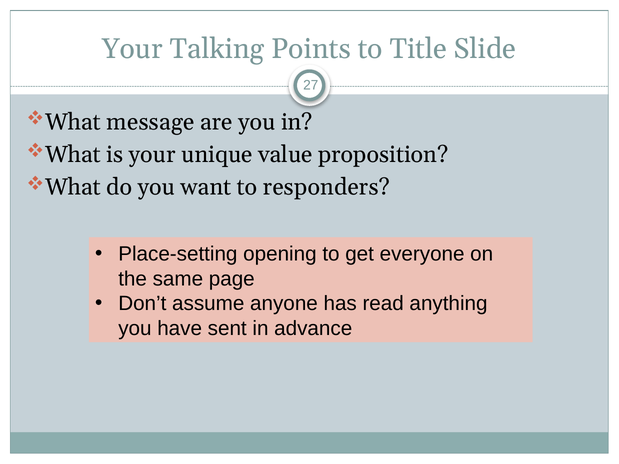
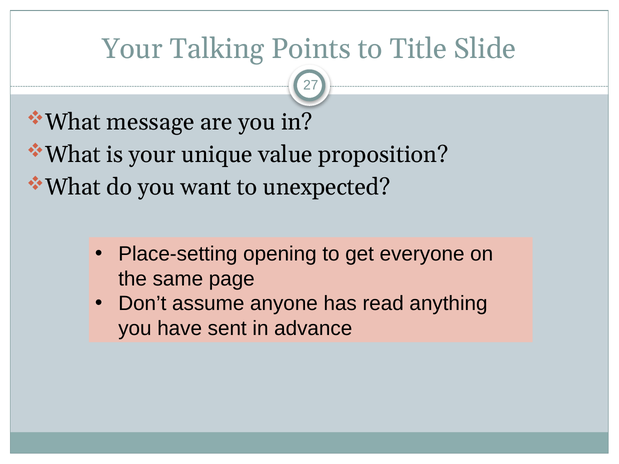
responders: responders -> unexpected (327, 187)
